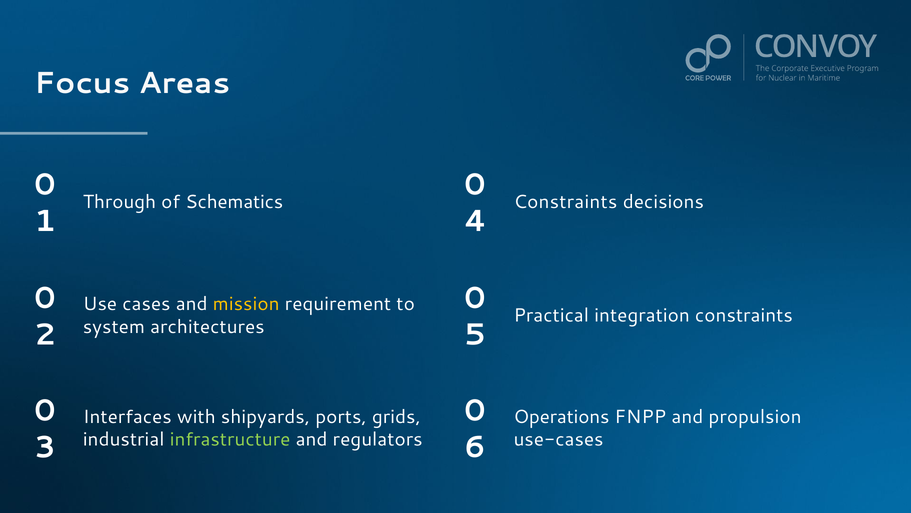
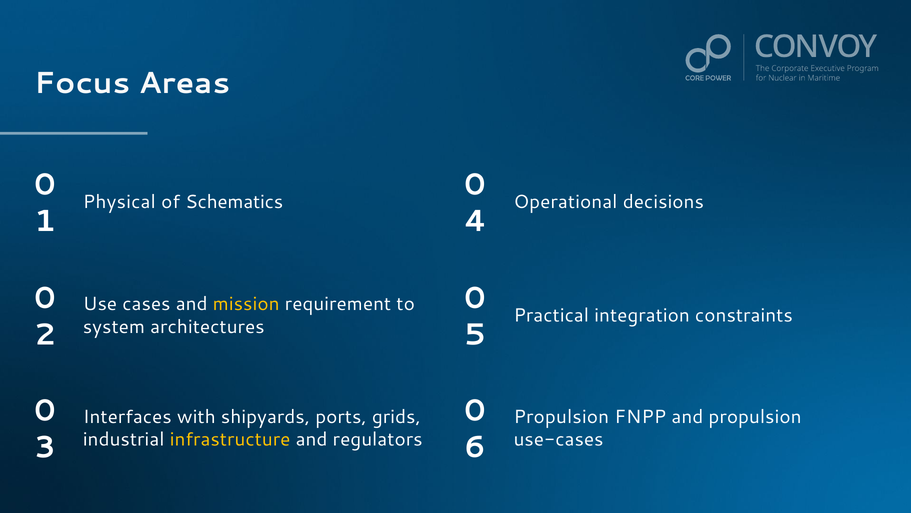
Through: Through -> Physical (119, 202)
Constraints: Constraints -> Operational (566, 202)
Operations: Operations -> Propulsion (561, 416)
infrastructure colour: light green -> yellow (230, 439)
